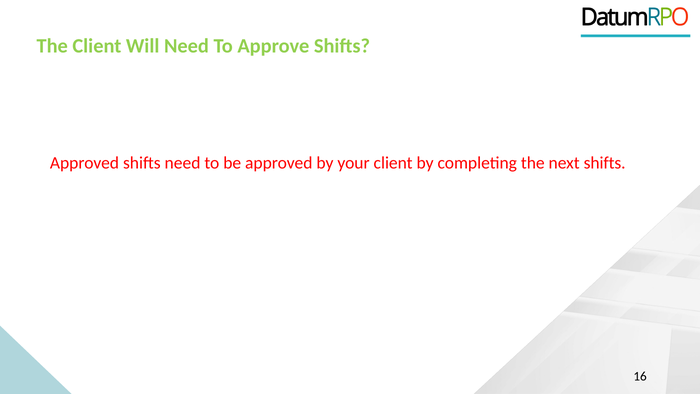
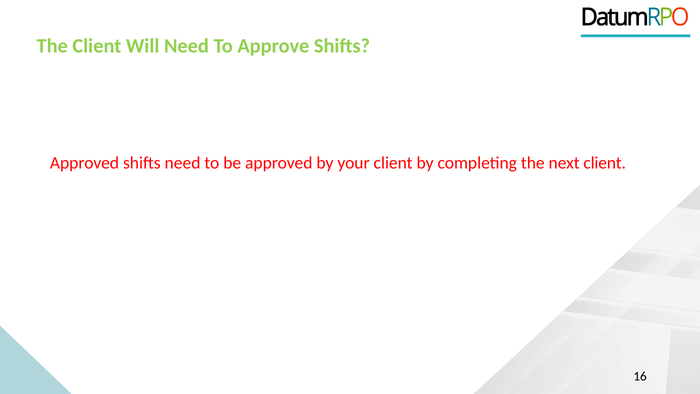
next shifts: shifts -> client (605, 163)
